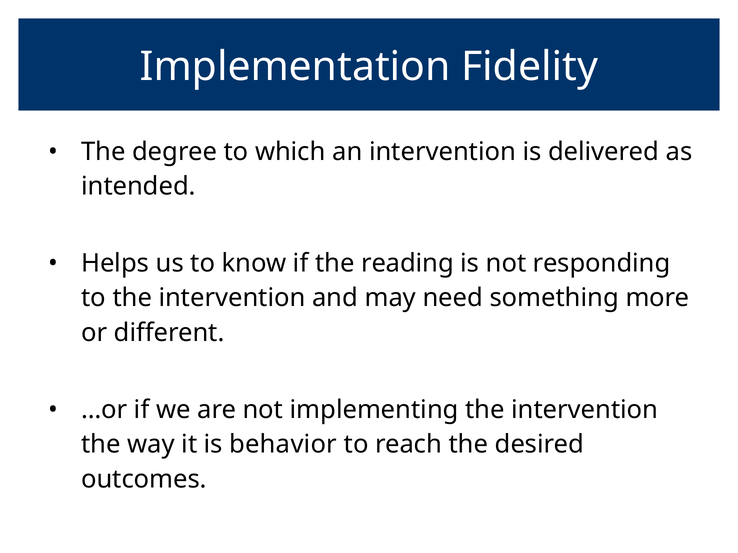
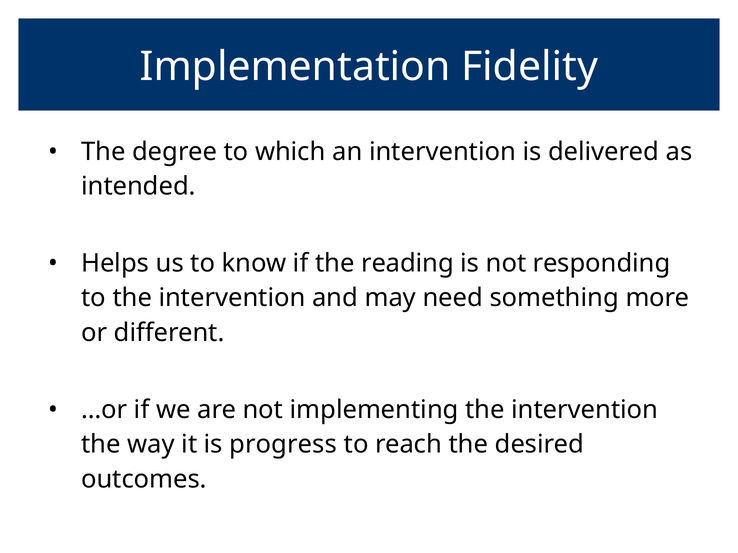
behavior: behavior -> progress (283, 445)
